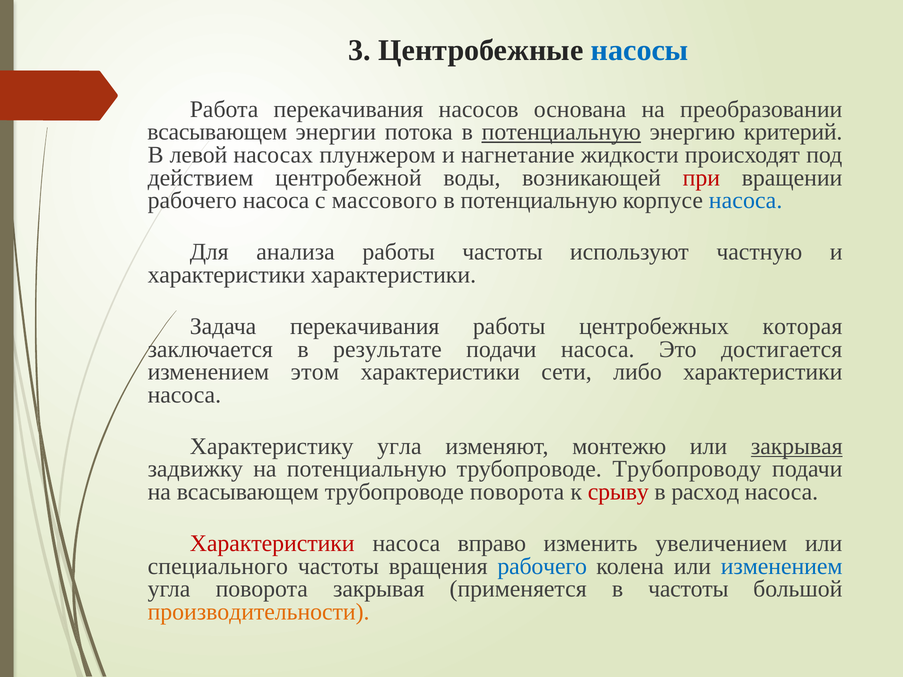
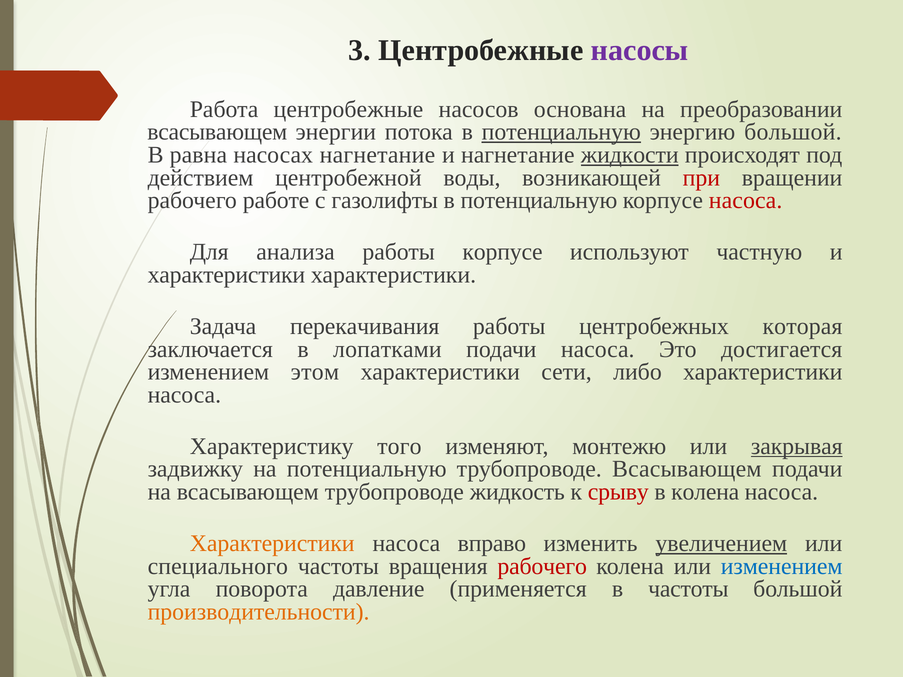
насосы colour: blue -> purple (640, 50)
Работа перекачивания: перекачивания -> центробежные (348, 109)
энергию критерий: критерий -> большой (793, 132)
левой: левой -> равна (198, 155)
насосах плунжером: плунжером -> нагнетание (377, 155)
жидкости underline: none -> present (630, 155)
рабочего насоса: насоса -> работе (276, 201)
массового: массового -> газолифты (385, 201)
насоса colour: blue -> red (746, 201)
работы частоты: частоты -> корпусе (502, 252)
результате: результате -> лопатками (387, 349)
Характеристику угла: угла -> того (399, 446)
трубопроводе Трубопроводу: Трубопроводу -> Всасывающем (687, 469)
трубопроводе поворота: поворота -> жидкость (517, 492)
в расход: расход -> колена (705, 492)
Характеристики colour: red -> orange (272, 544)
увеличением underline: none -> present (721, 544)
рабочего colour: blue -> red (542, 566)
поворота закрывая: закрывая -> давление (379, 589)
